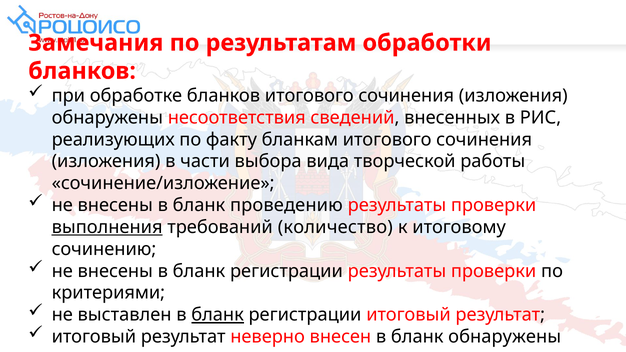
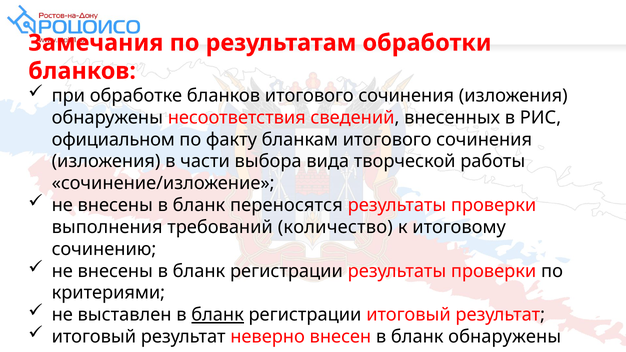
реализующих: реализующих -> официальном (113, 140)
проведению: проведению -> переносятся (286, 205)
выполнения underline: present -> none (107, 227)
